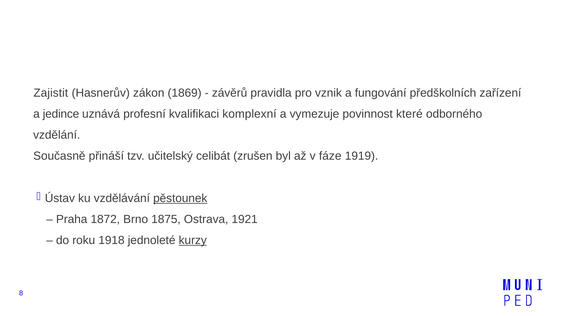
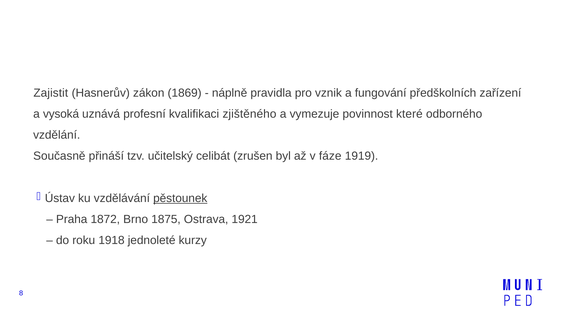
závěrů: závěrů -> náplně (230, 93)
jedince: jedince -> vysoká (61, 114)
komplexní: komplexní -> zjištěného (249, 114)
kurzy underline: present -> none (193, 241)
